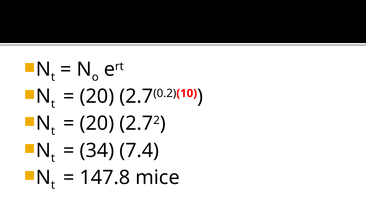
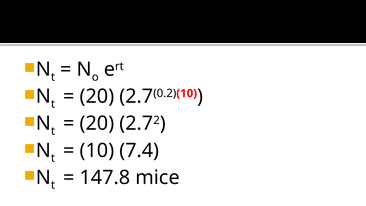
34: 34 -> 10 (97, 150)
